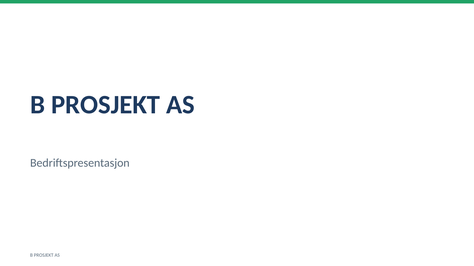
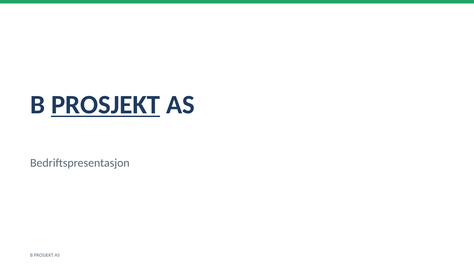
PROSJEKT underline: none -> present (106, 105)
